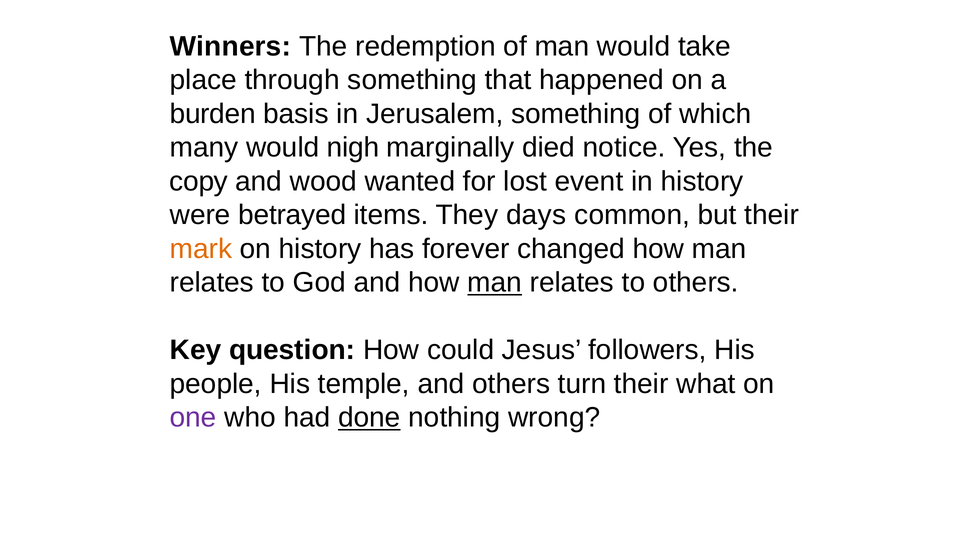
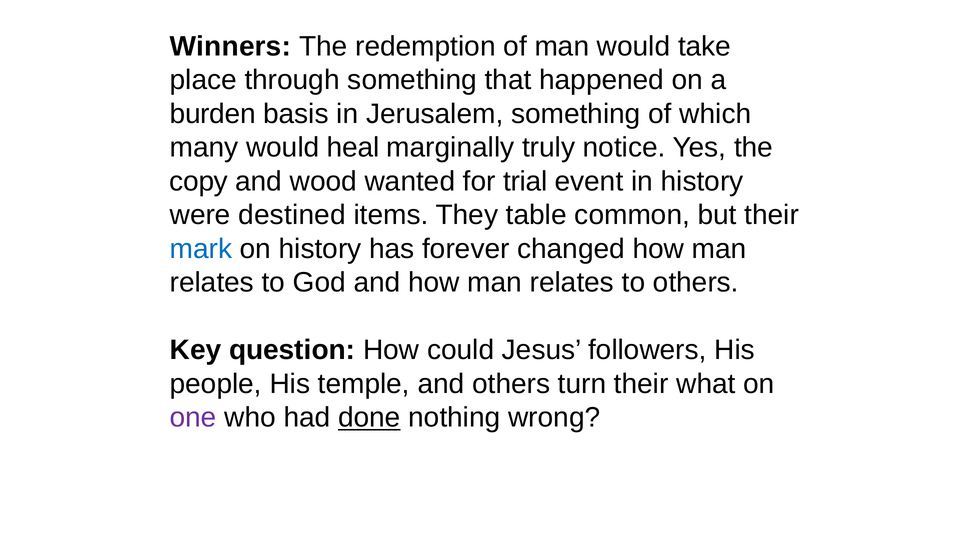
nigh: nigh -> heal (353, 148)
died: died -> truly (549, 148)
lost: lost -> trial (525, 182)
betrayed: betrayed -> destined (292, 215)
days: days -> table (536, 215)
mark colour: orange -> blue (201, 249)
man underline: present -> none (495, 283)
